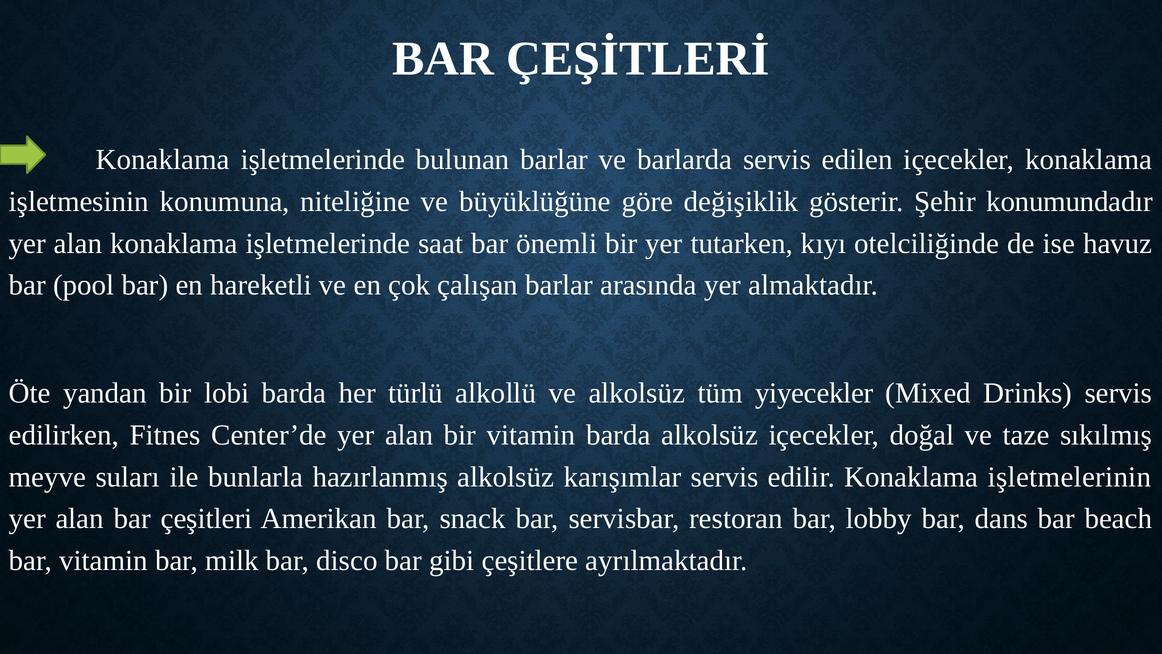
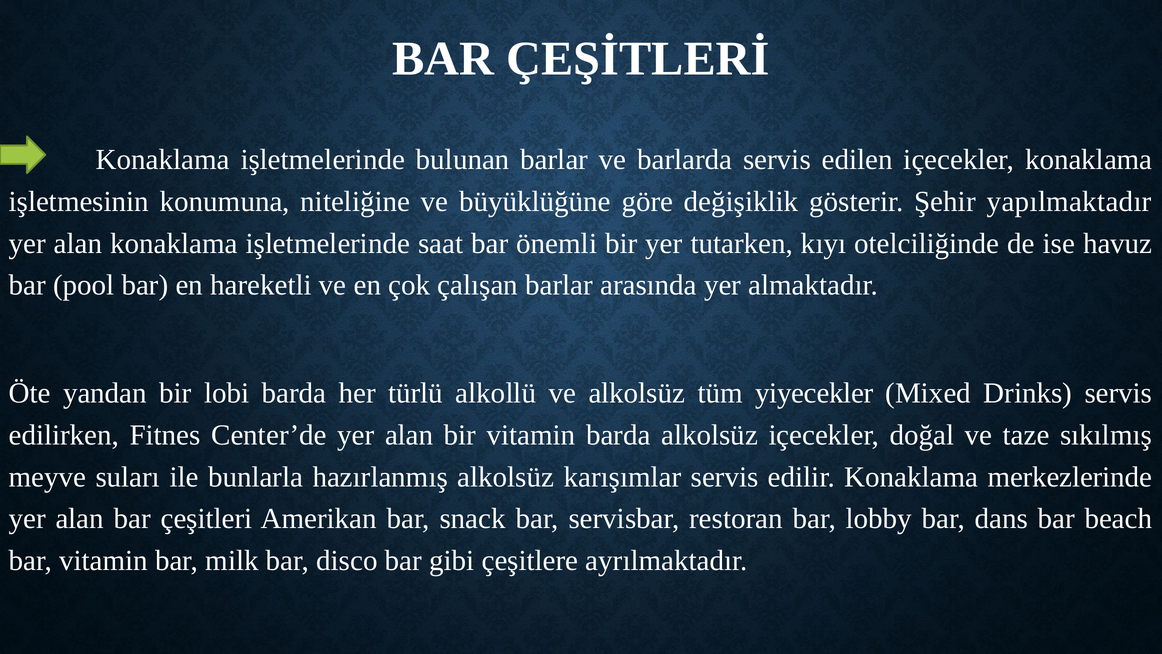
konumundadır: konumundadır -> yapılmaktadır (1069, 201)
işletmelerinin: işletmelerinin -> merkezlerinde (1070, 477)
